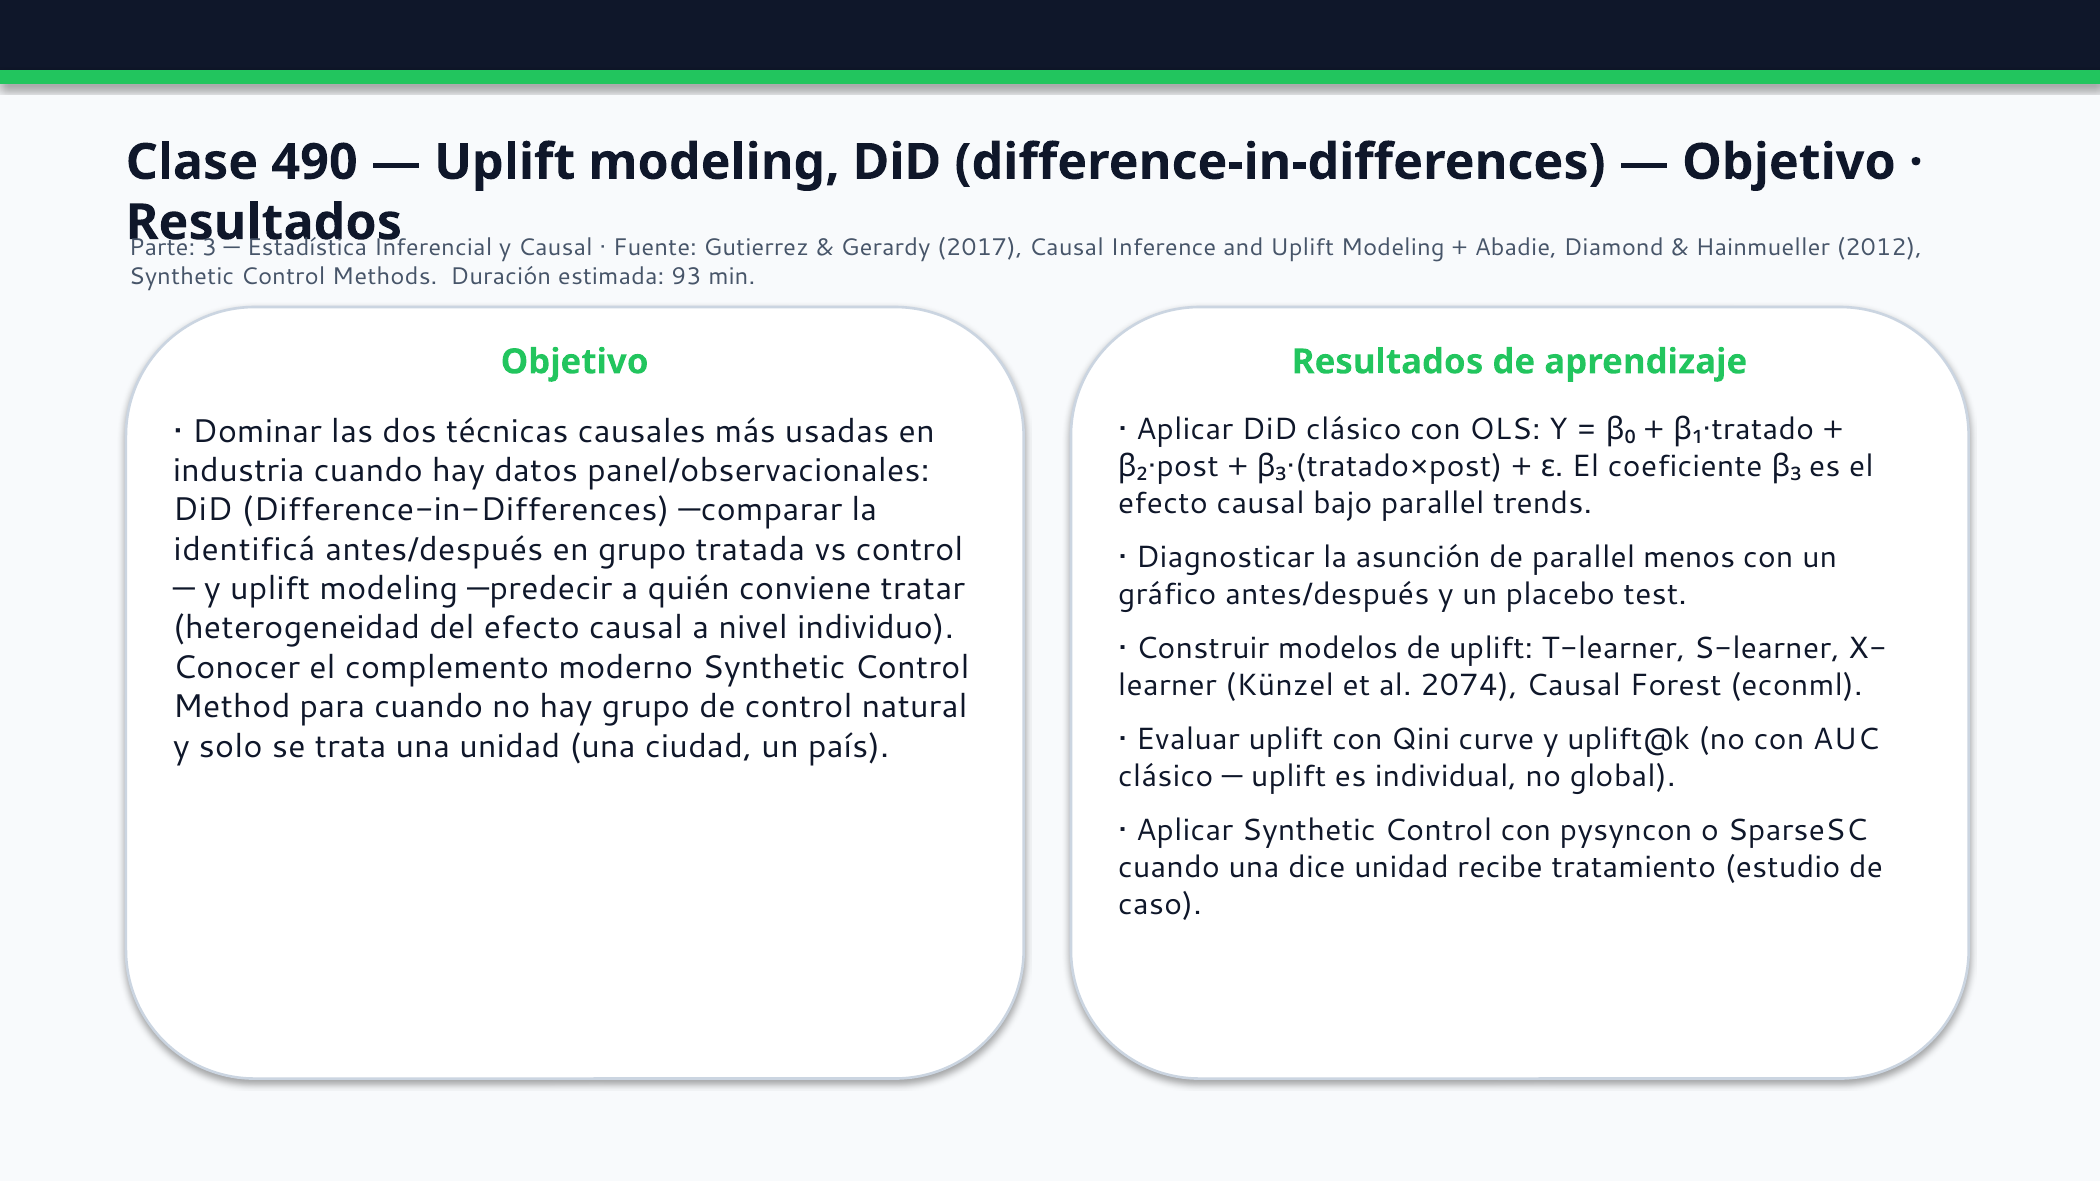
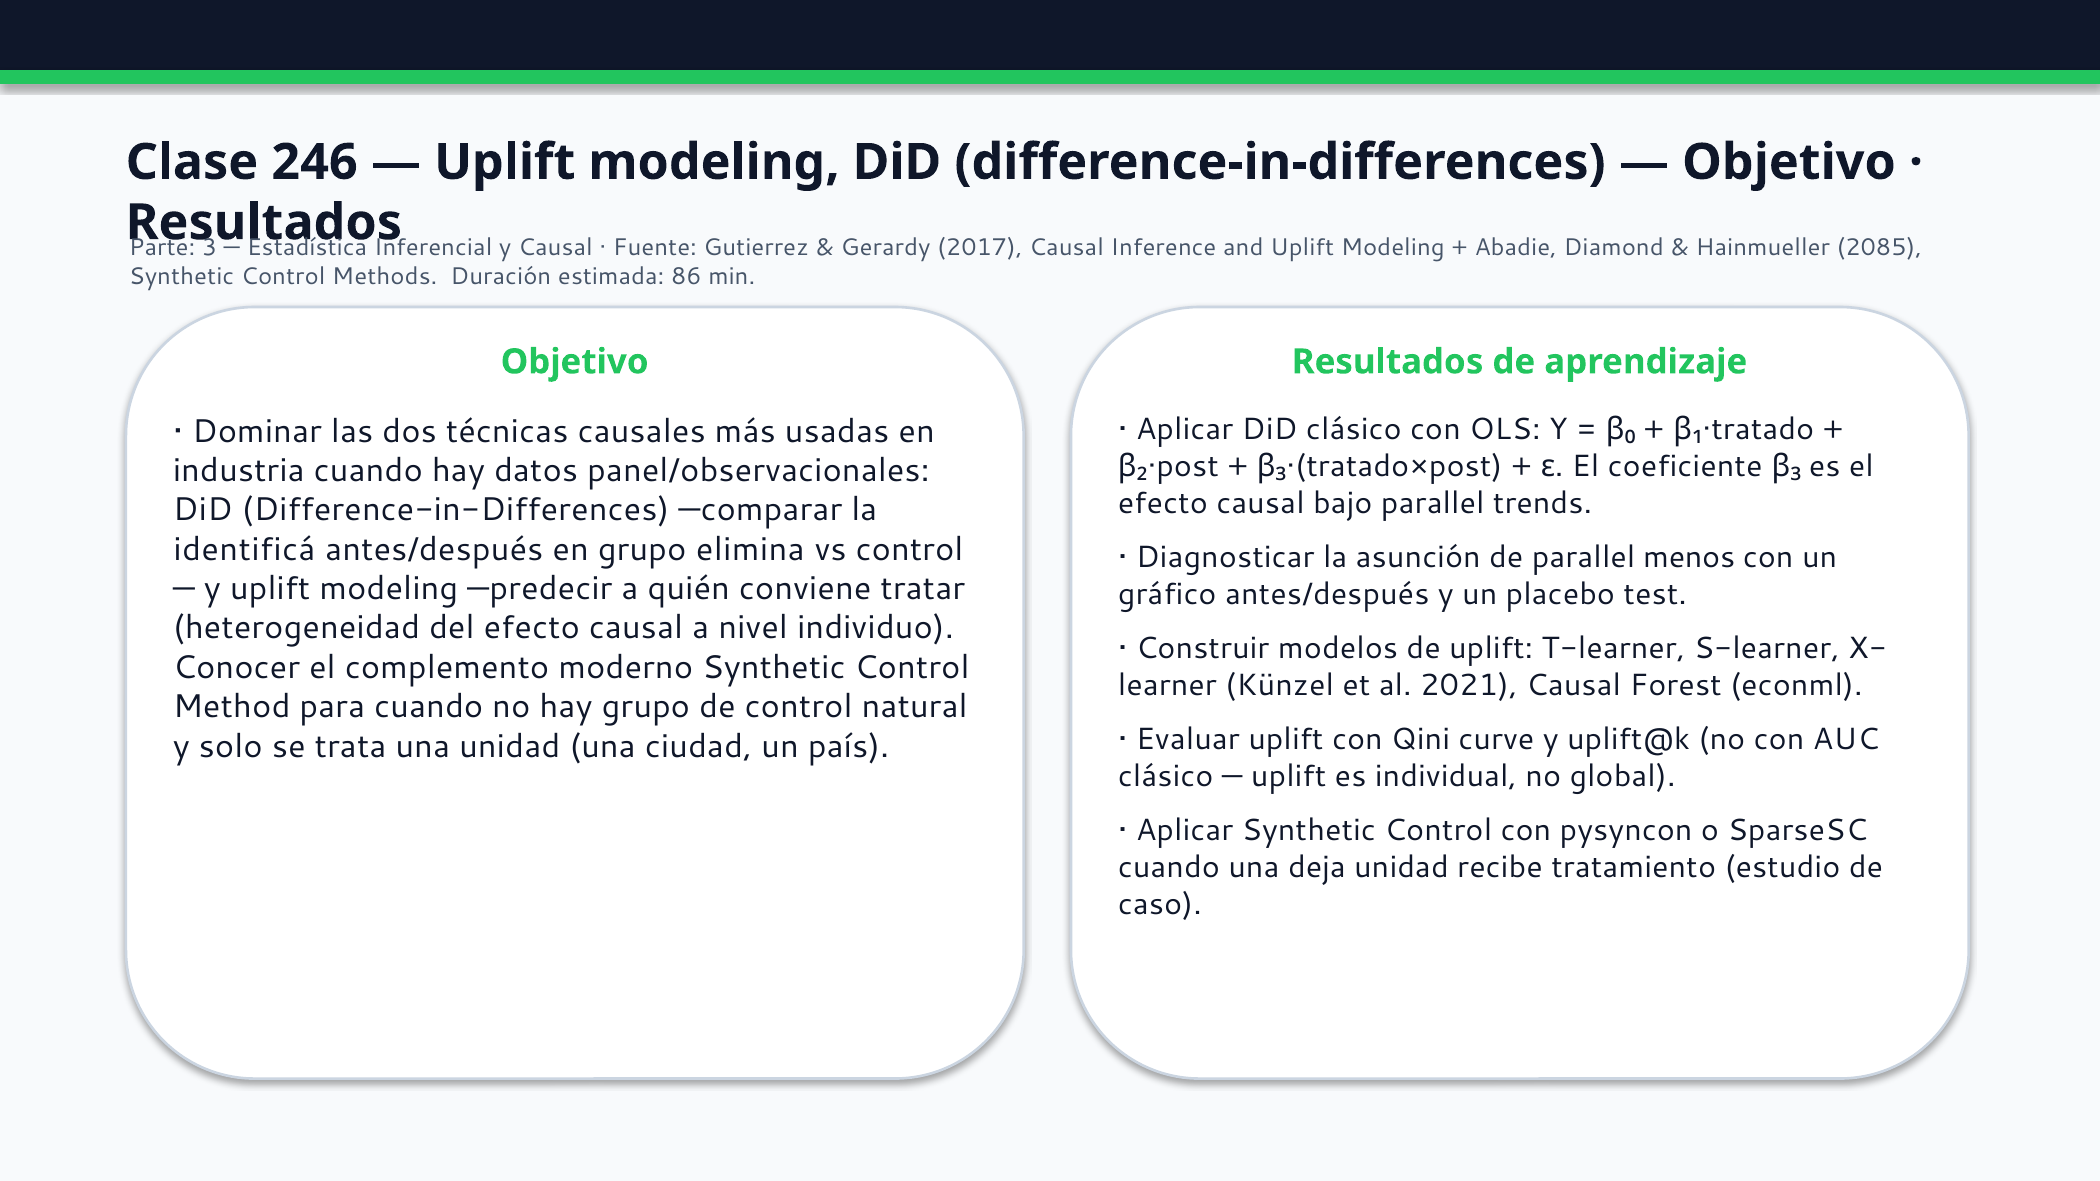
490: 490 -> 246 (315, 162)
2012: 2012 -> 2085 (1879, 247)
93: 93 -> 86 (686, 276)
tratada: tratada -> elimina (750, 549)
2074: 2074 -> 2021 (1469, 685)
dice: dice -> deja (1317, 868)
